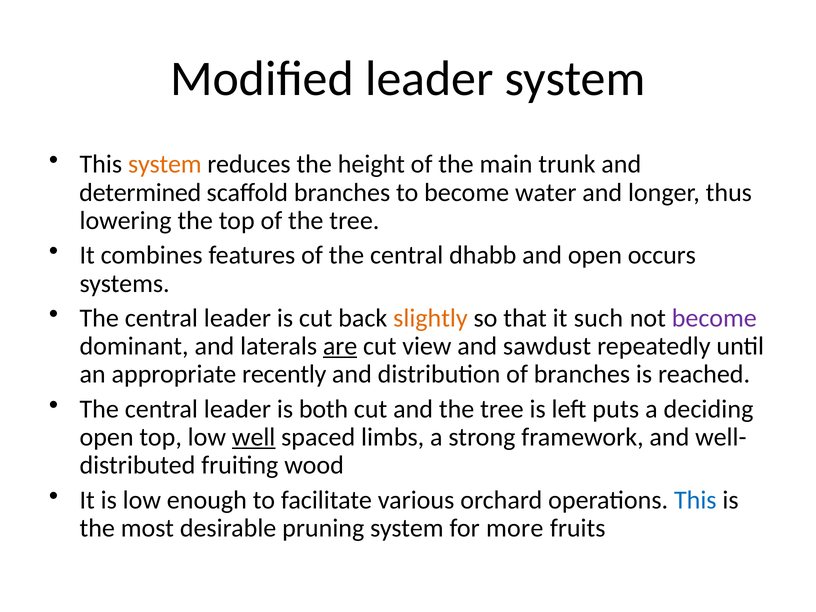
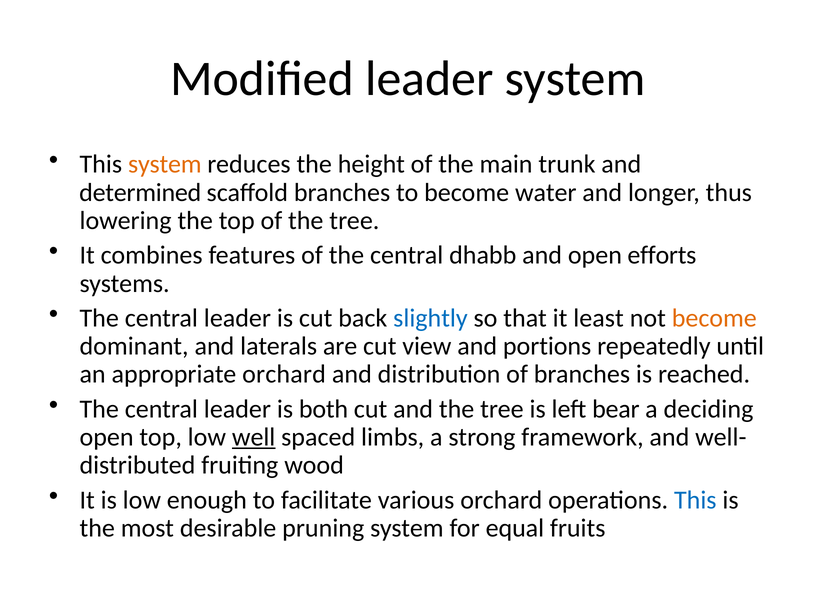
occurs: occurs -> efforts (662, 255)
slightly colour: orange -> blue (430, 318)
such: such -> least (599, 318)
become colour: purple -> orange (714, 318)
are underline: present -> none (340, 346)
sawdust: sawdust -> portions (547, 346)
appropriate recently: recently -> orchard (284, 374)
puts: puts -> bear (616, 409)
more: more -> equal (515, 528)
